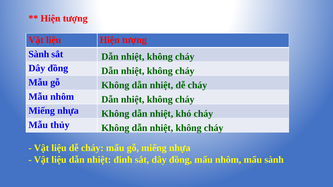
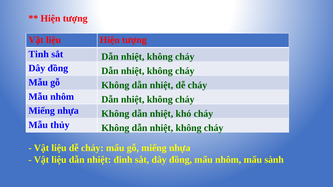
Sành: Sành -> Tinh (39, 54)
